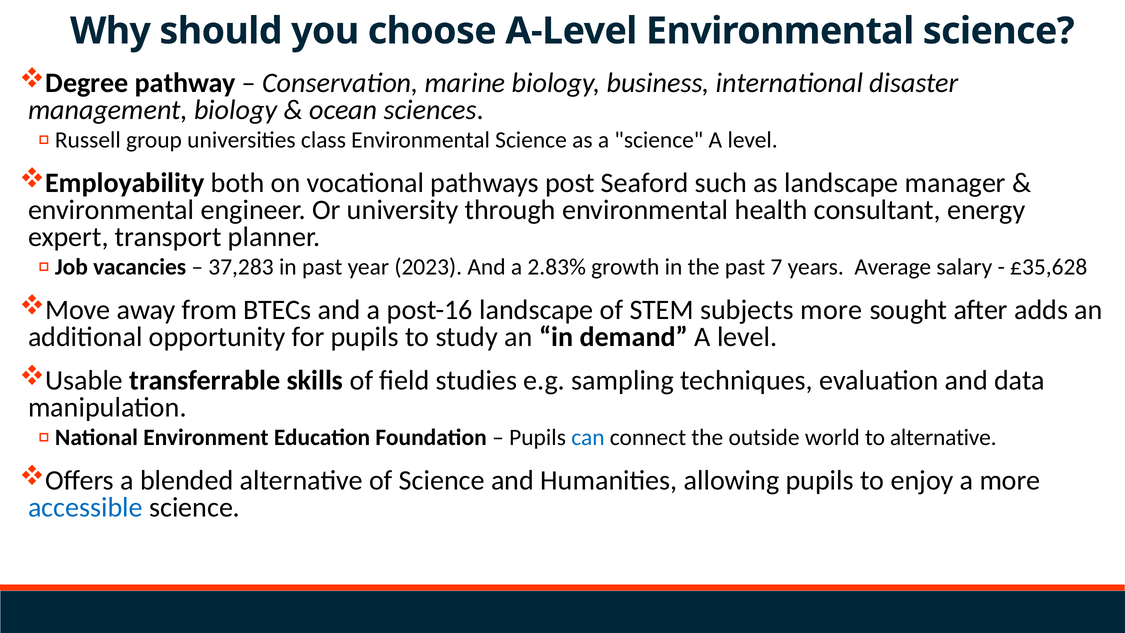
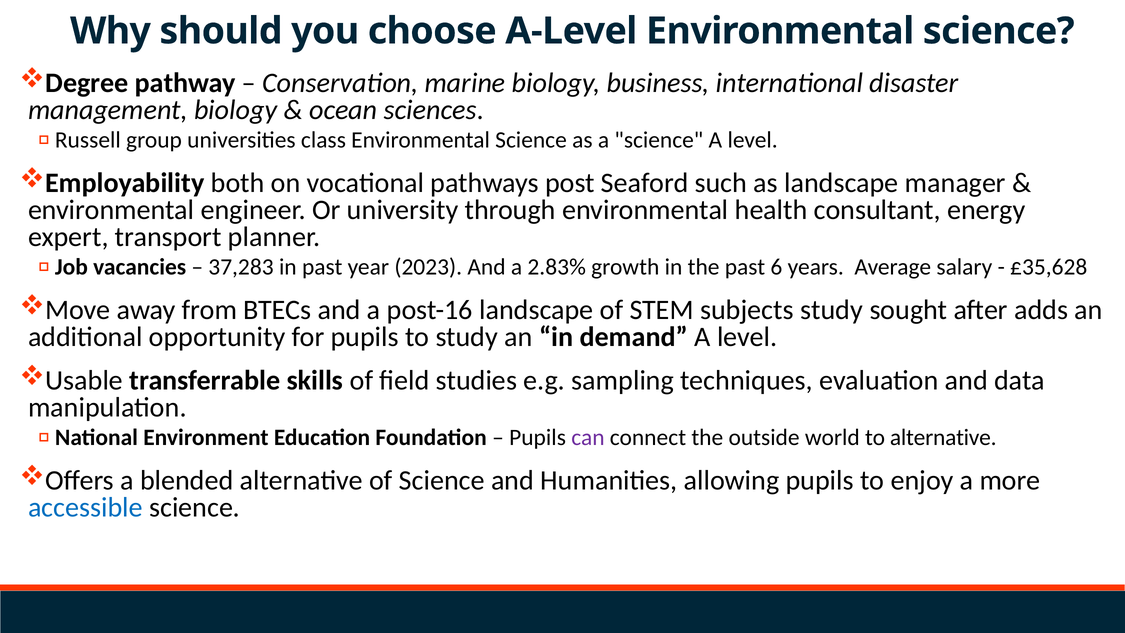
7: 7 -> 6 (776, 267)
subjects more: more -> study (832, 310)
can colour: blue -> purple (588, 437)
